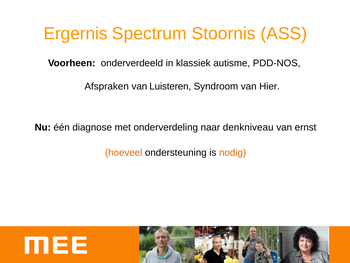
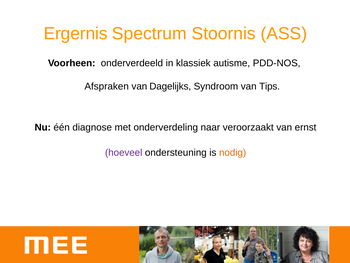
Luisteren: Luisteren -> Dagelijks (170, 86)
Hier: Hier -> Tips (270, 86)
denkniveau: denkniveau -> veroorzaakt (248, 127)
hoeveel colour: orange -> purple (124, 152)
